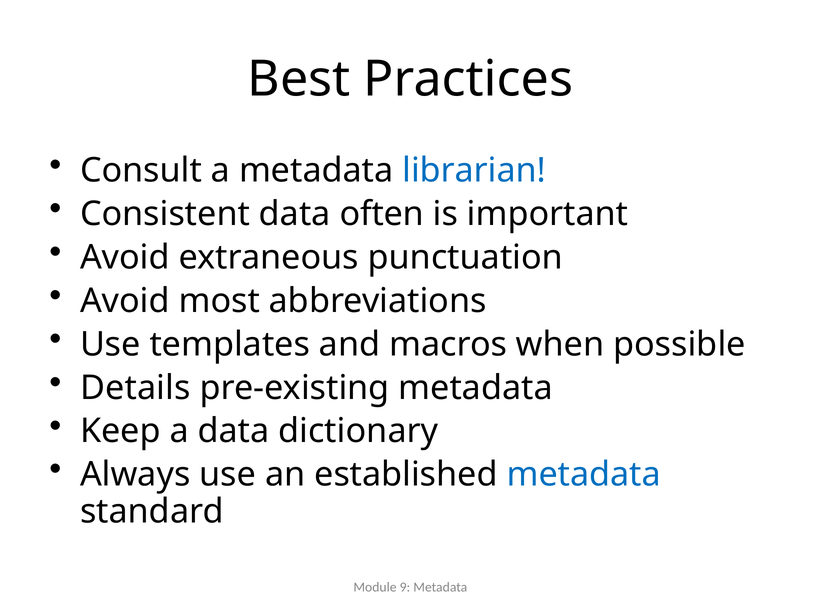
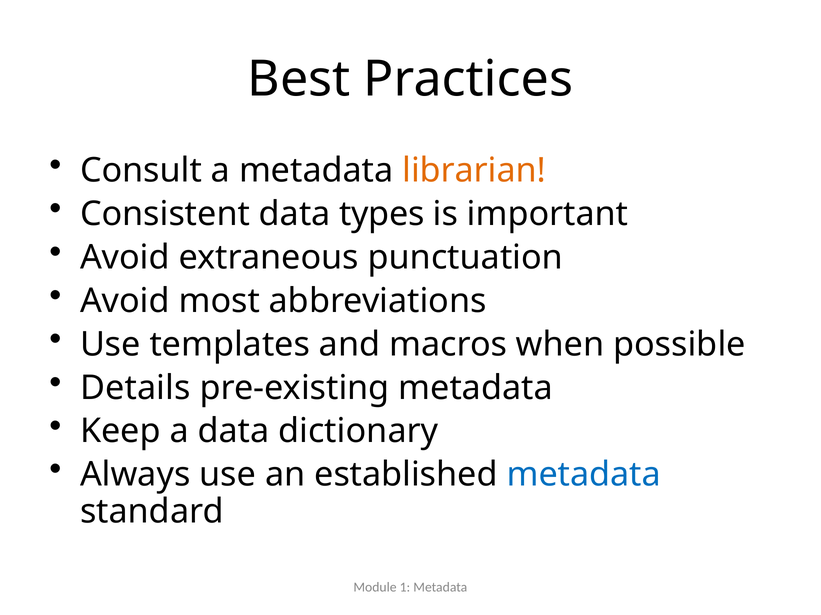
librarian colour: blue -> orange (474, 171)
often: often -> types (382, 214)
9: 9 -> 1 (405, 588)
